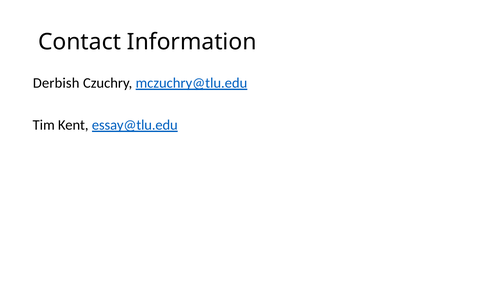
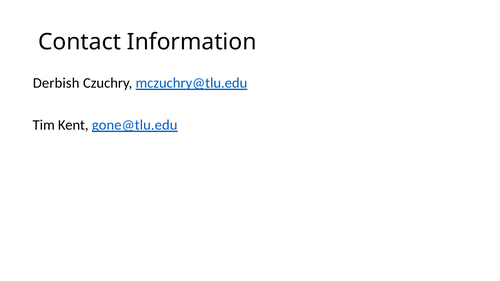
essay@tlu.edu: essay@tlu.edu -> gone@tlu.edu (135, 125)
